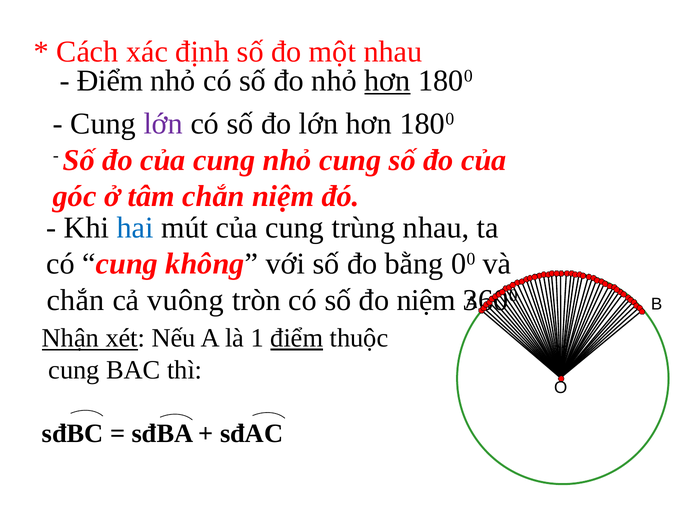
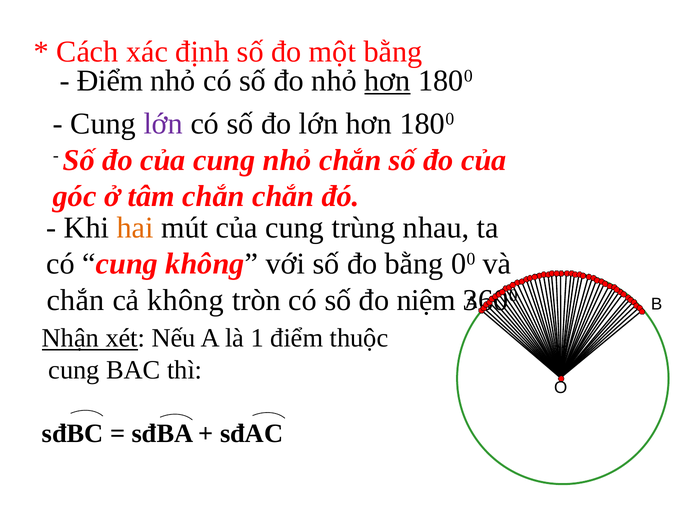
một nhau: nhau -> bằng (393, 52)
nhỏ cung: cung -> chắn (350, 160)
chắn niệm: niệm -> chắn (283, 196)
hai colour: blue -> orange (135, 228)
cả vuông: vuông -> không (186, 300)
điểm underline: present -> none (297, 338)
